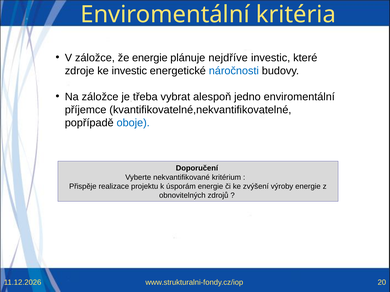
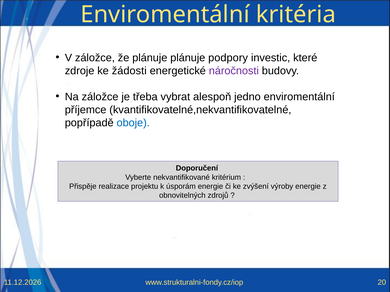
že energie: energie -> plánuje (150, 58)
nejdříve: nejdříve -> podpory (228, 58)
ke investic: investic -> žádosti (129, 71)
náročnosti colour: blue -> purple (234, 71)
